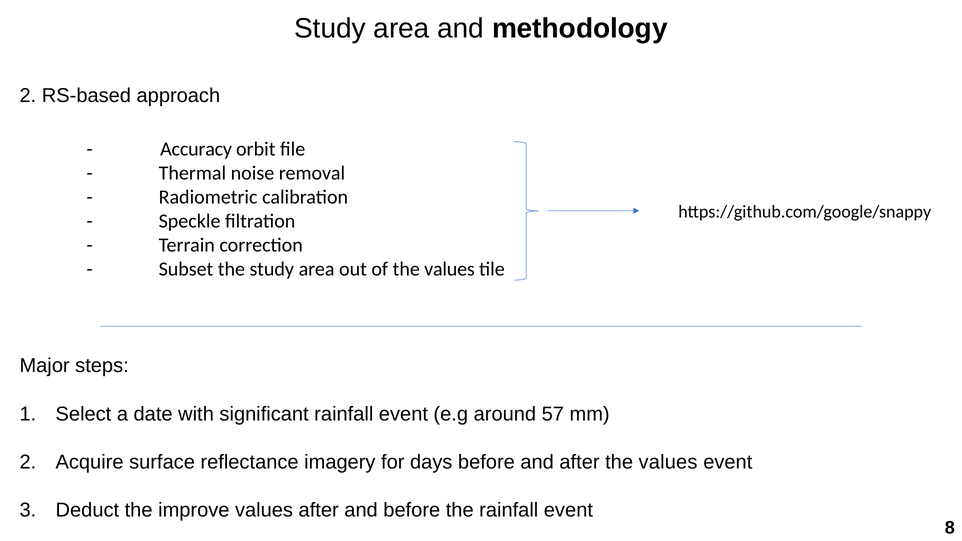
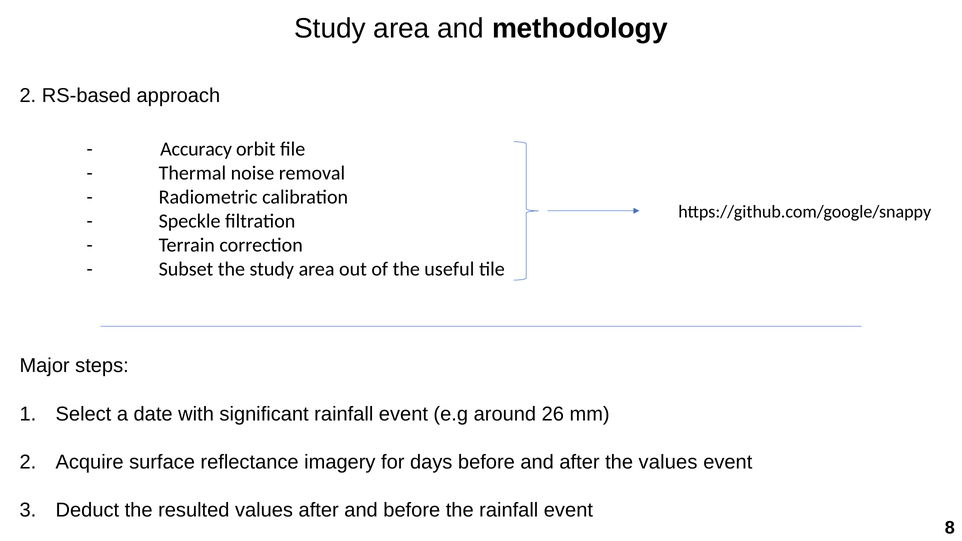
of the values: values -> useful (449, 269)
57: 57 -> 26 (553, 414)
improve: improve -> resulted (194, 510)
